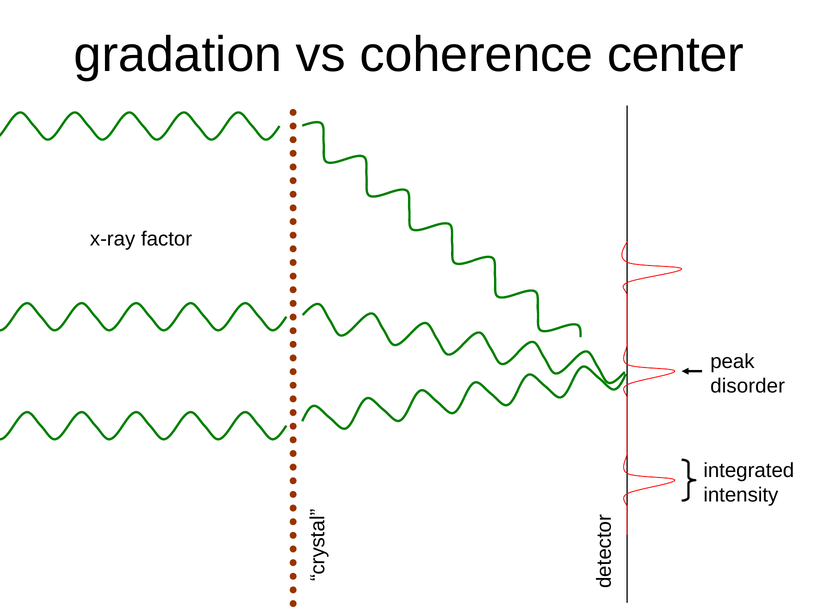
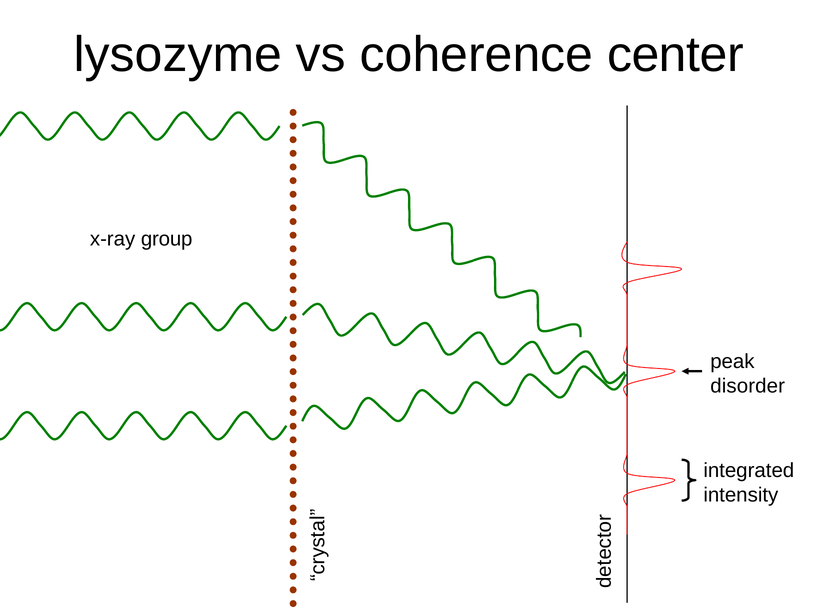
gradation: gradation -> lysozyme (178, 55)
factor: factor -> group (167, 239)
